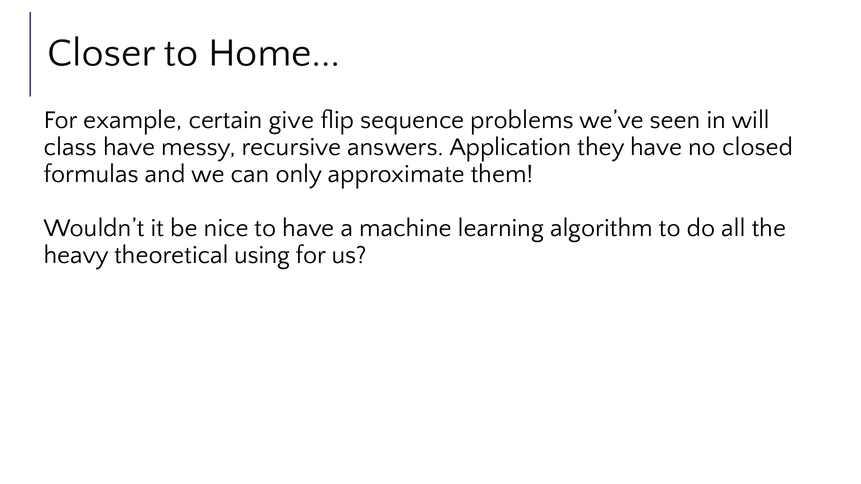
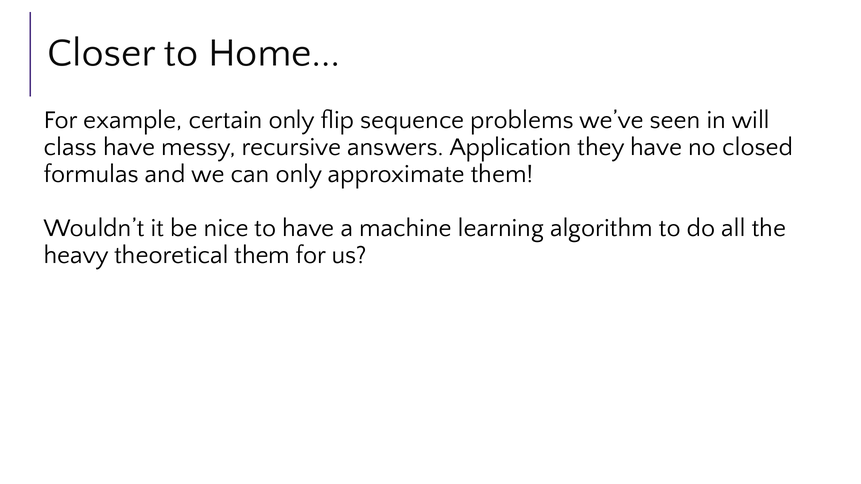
certain give: give -> only (292, 120)
theoretical using: using -> them (262, 255)
